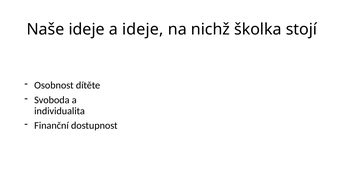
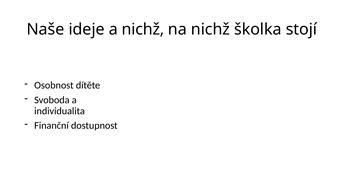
a ideje: ideje -> nichž (143, 29)
